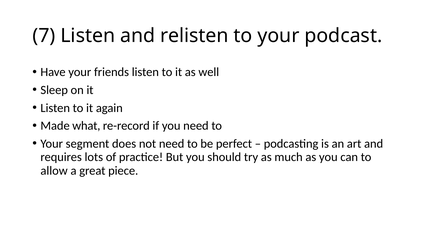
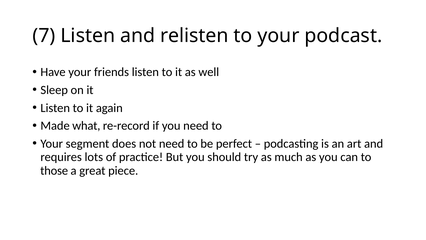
allow: allow -> those (54, 170)
